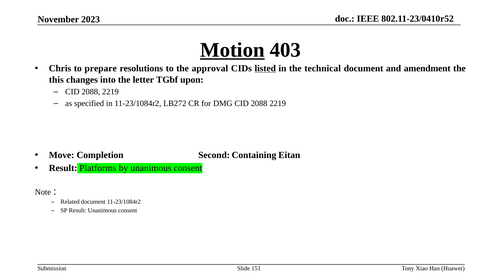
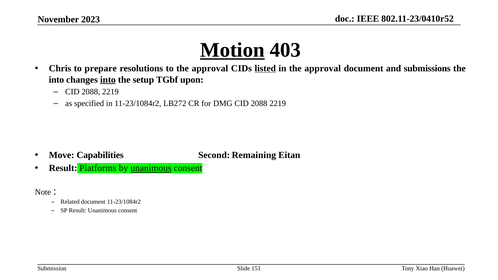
in the technical: technical -> approval (323, 69)
amendment: amendment -> submissions (427, 69)
this: this -> into (56, 80)
into underline: none -> present (108, 80)
letter: letter -> setup (143, 80)
Completion: Completion -> Capabilities (100, 155)
Containing: Containing -> Remaining (254, 155)
unanimous underline: none -> present (151, 168)
